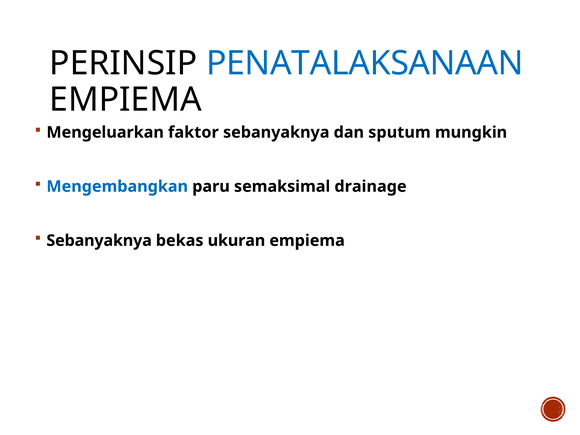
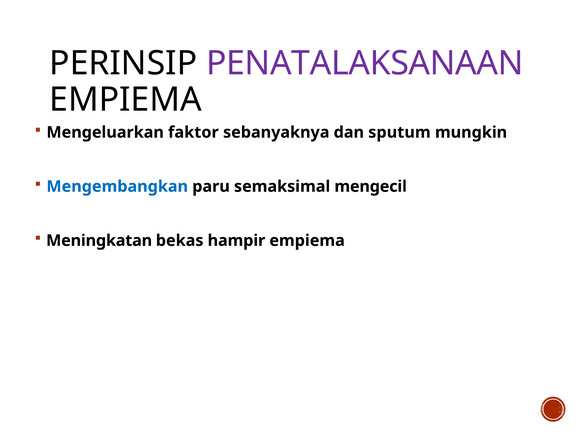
PENATALAKSANAAN colour: blue -> purple (365, 63)
drainage: drainage -> mengecil (371, 186)
Sebanyaknya: Sebanyaknya -> Meningkatan (99, 241)
ukuran: ukuran -> hampir (236, 241)
